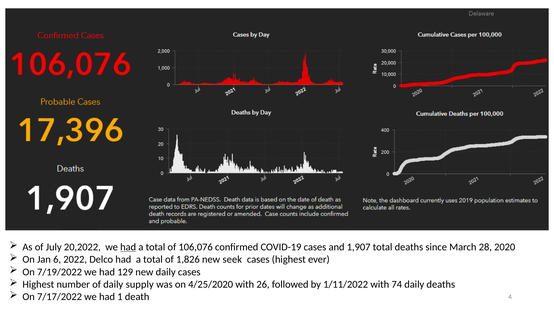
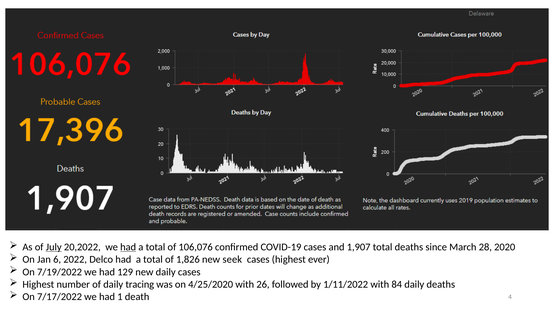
July underline: none -> present (54, 248)
supply: supply -> tracing (140, 285)
74: 74 -> 84 (397, 285)
